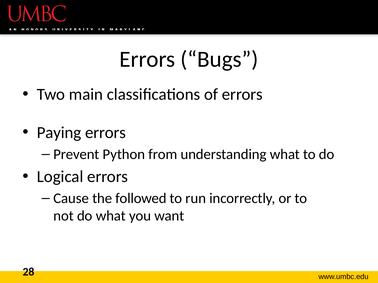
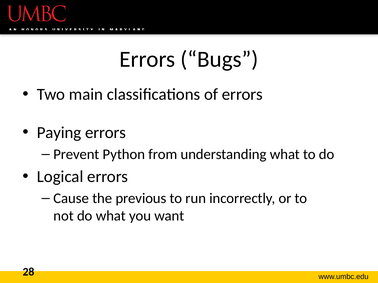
followed: followed -> previous (141, 199)
